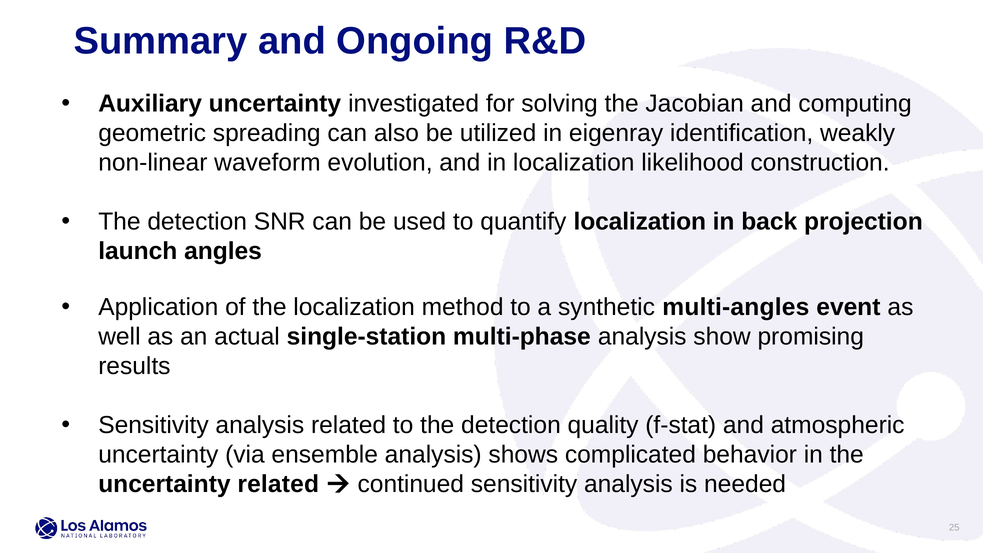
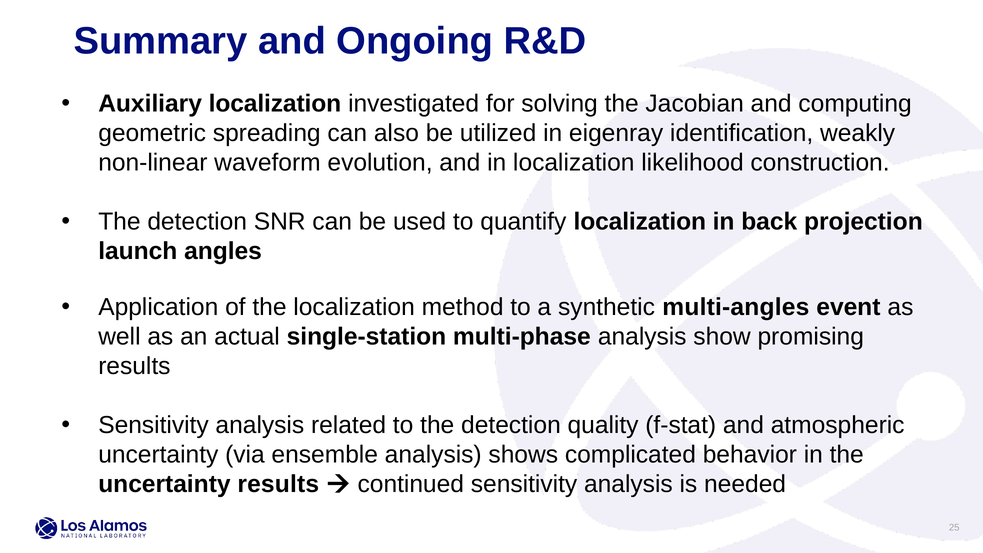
Auxiliary uncertainty: uncertainty -> localization (275, 104)
uncertainty related: related -> results (278, 484)
